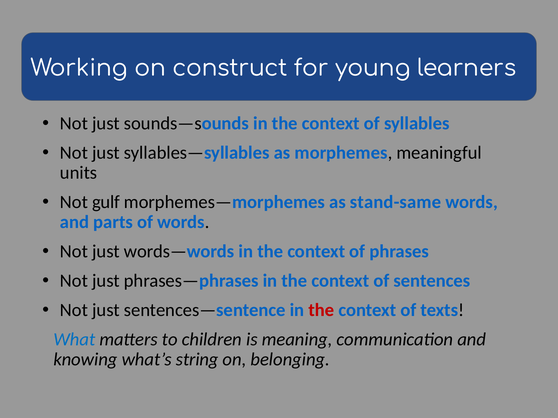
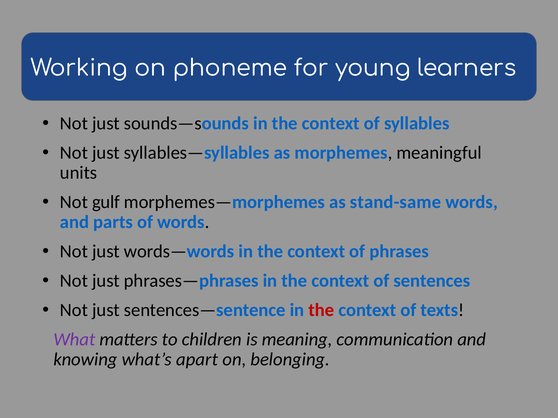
construct: construct -> phoneme (230, 68)
What colour: blue -> purple (74, 340)
string: string -> apart (197, 360)
